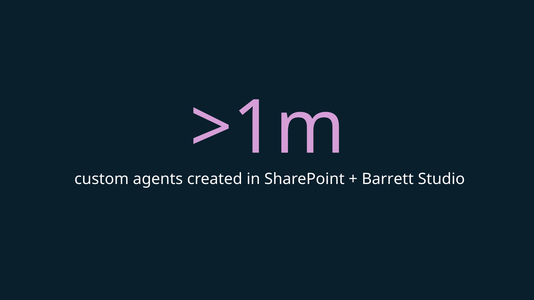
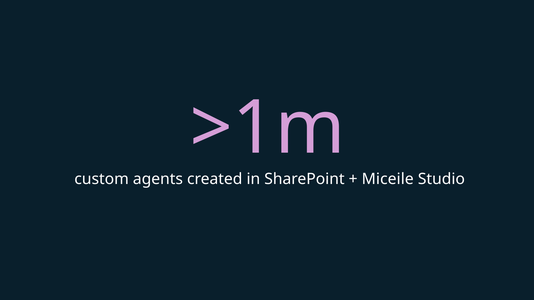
Barrett: Barrett -> Miceile (388, 179)
